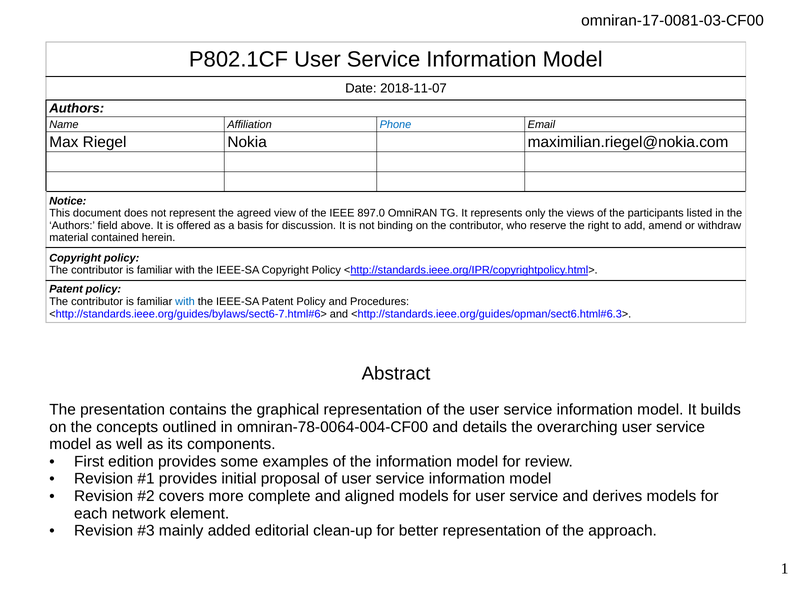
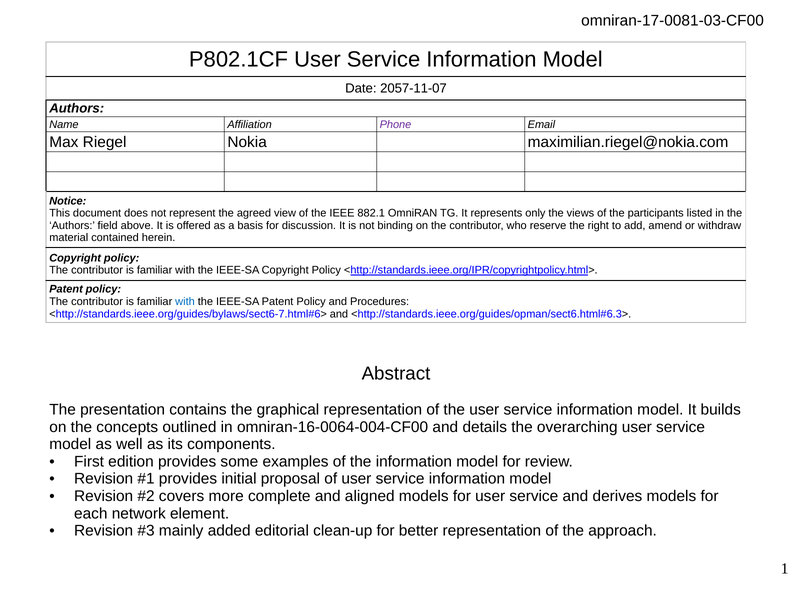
2018-11-07: 2018-11-07 -> 2057-11-07 (414, 88)
Phone colour: blue -> purple (395, 124)
897.0: 897.0 -> 882.1 (371, 213)
omniran-78-0064-004-CF00: omniran-78-0064-004-CF00 -> omniran-16-0064-004-CF00 (333, 427)
